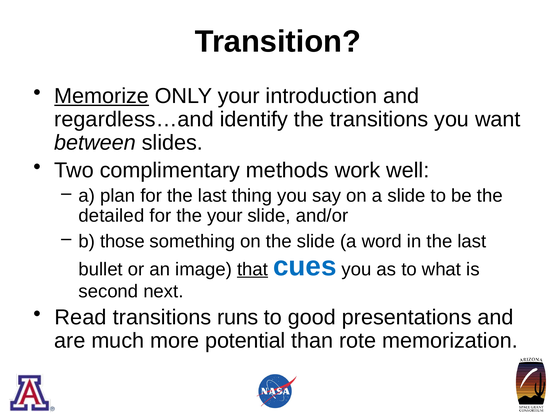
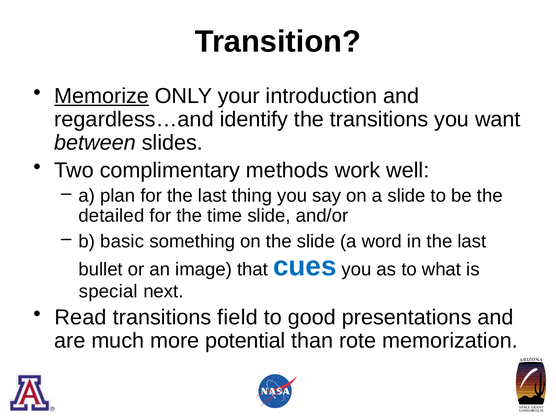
the your: your -> time (225, 216)
those: those -> basic (122, 241)
that underline: present -> none (253, 269)
second: second -> special (108, 291)
runs: runs -> field (238, 317)
